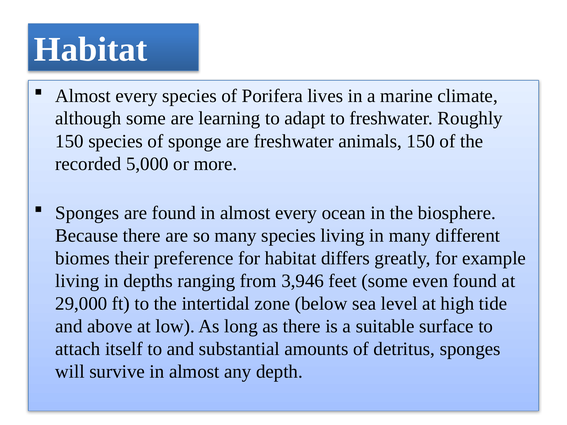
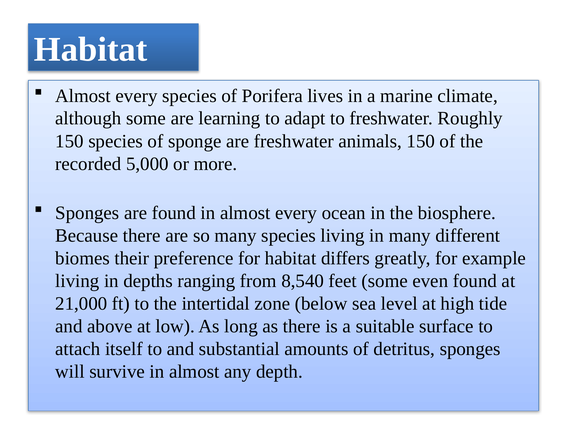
3,946: 3,946 -> 8,540 (303, 281)
29,000: 29,000 -> 21,000 (81, 304)
